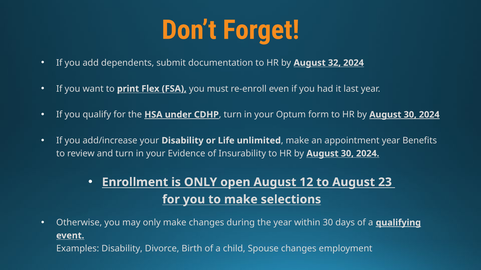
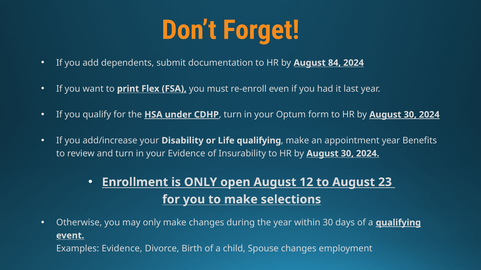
32: 32 -> 84 (334, 63)
Life unlimited: unlimited -> qualifying (259, 141)
Examples Disability: Disability -> Evidence (122, 249)
